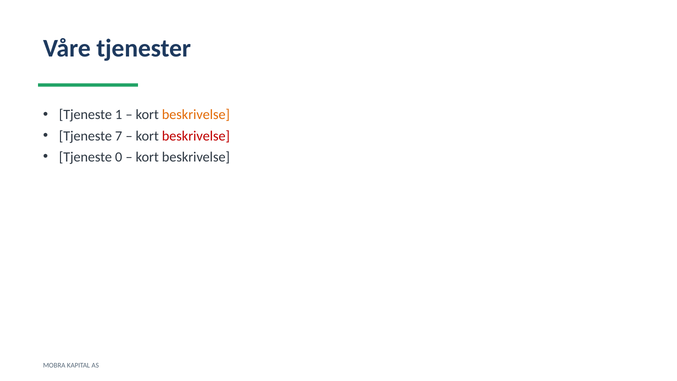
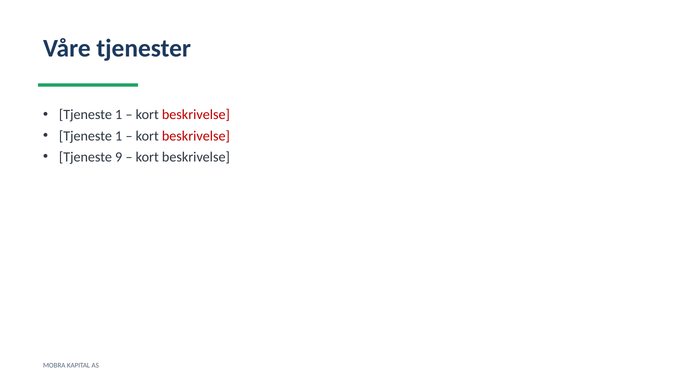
beskrivelse colour: orange -> red (196, 115)
7: 7 -> 1 (119, 136)
0: 0 -> 9 (119, 157)
